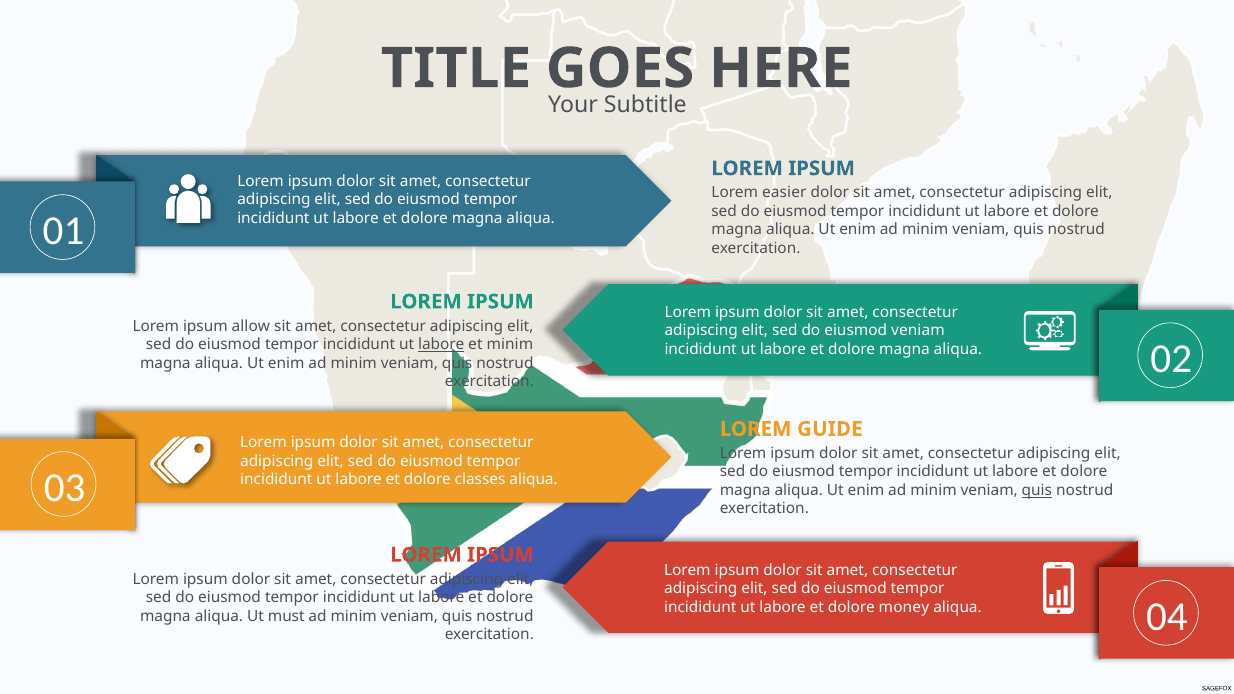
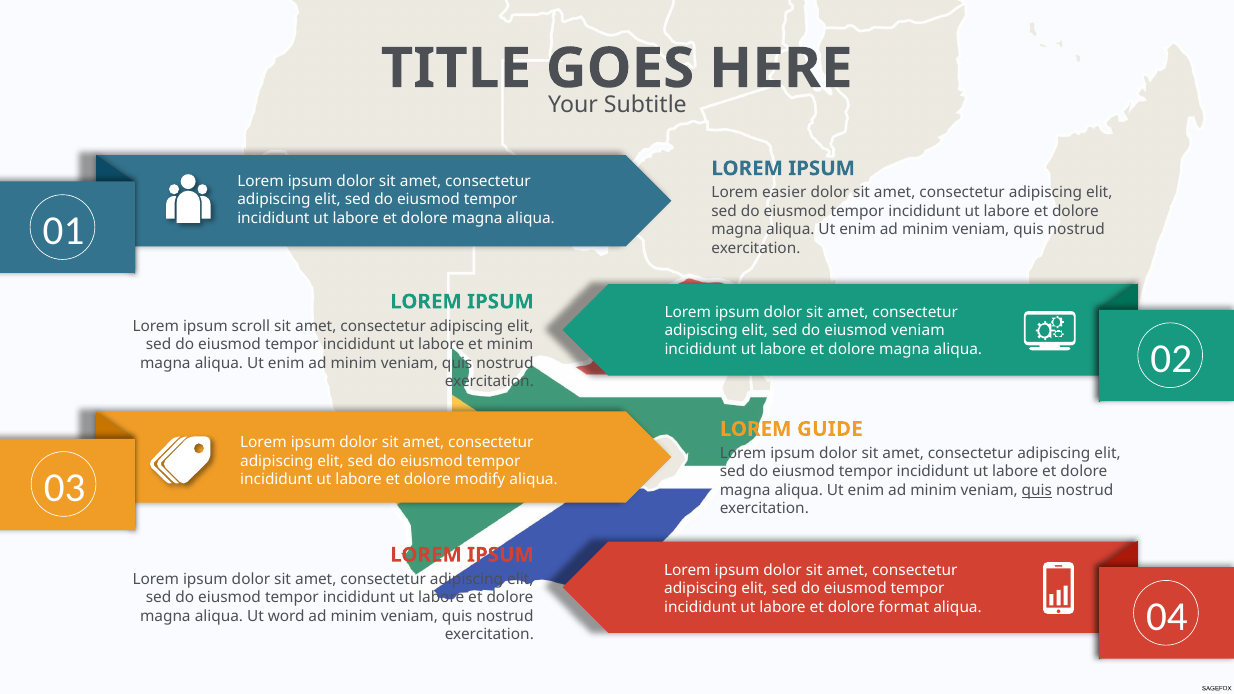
allow: allow -> scroll (251, 326)
labore underline: present -> none (441, 345)
classes: classes -> modify (480, 480)
money: money -> format (904, 607)
must: must -> word (286, 616)
